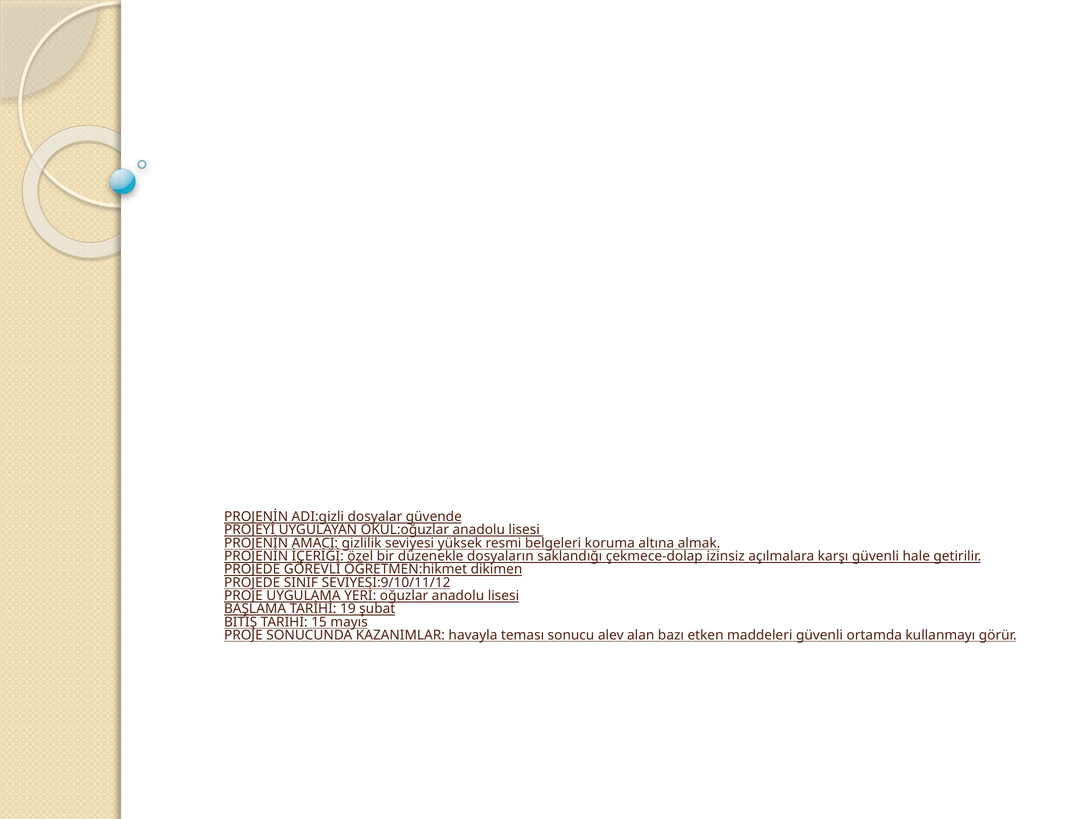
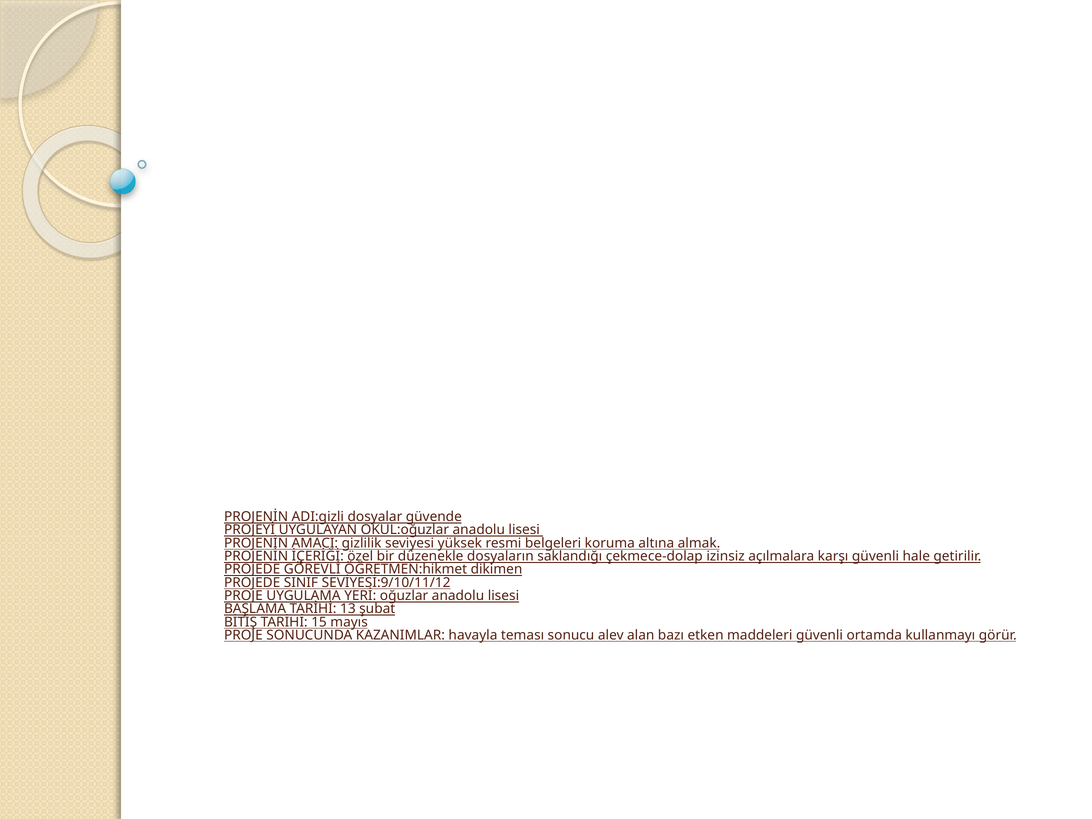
19: 19 -> 13 (348, 609)
